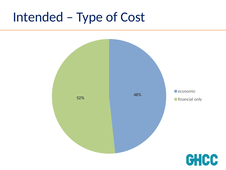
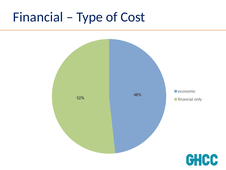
Intended: Intended -> Financial (38, 17)
